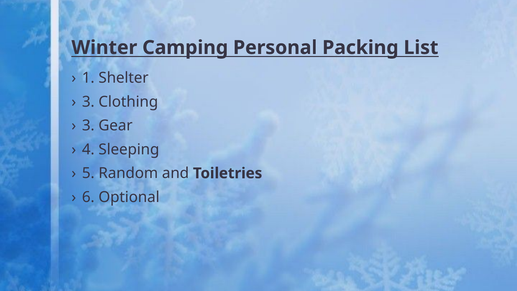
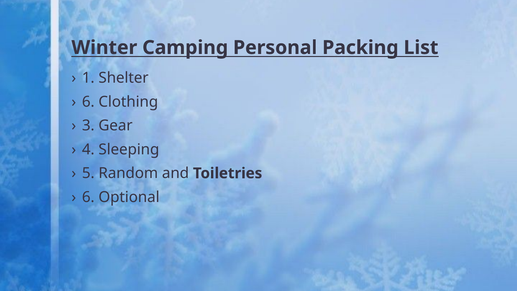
3: 3 -> 6 (88, 102)
